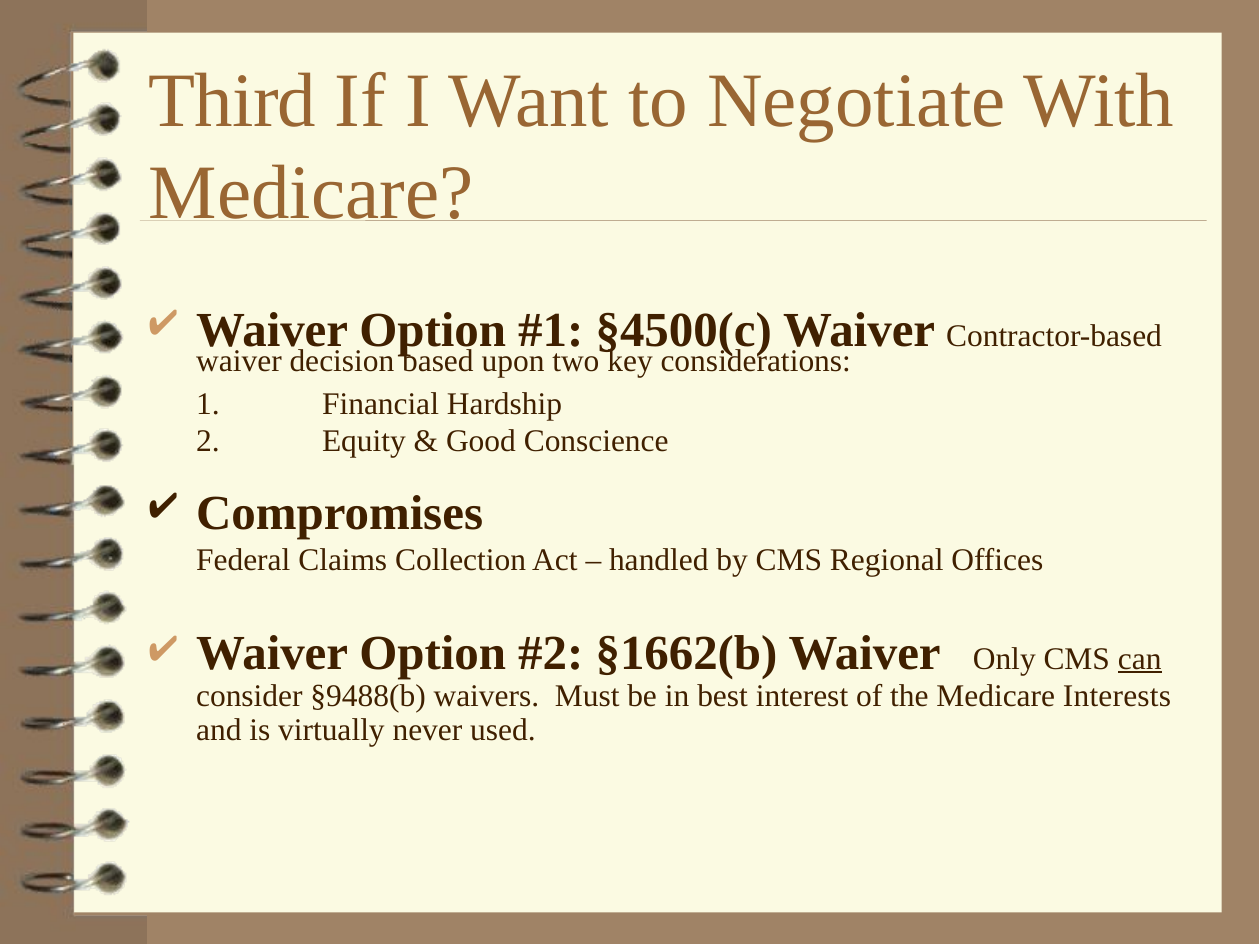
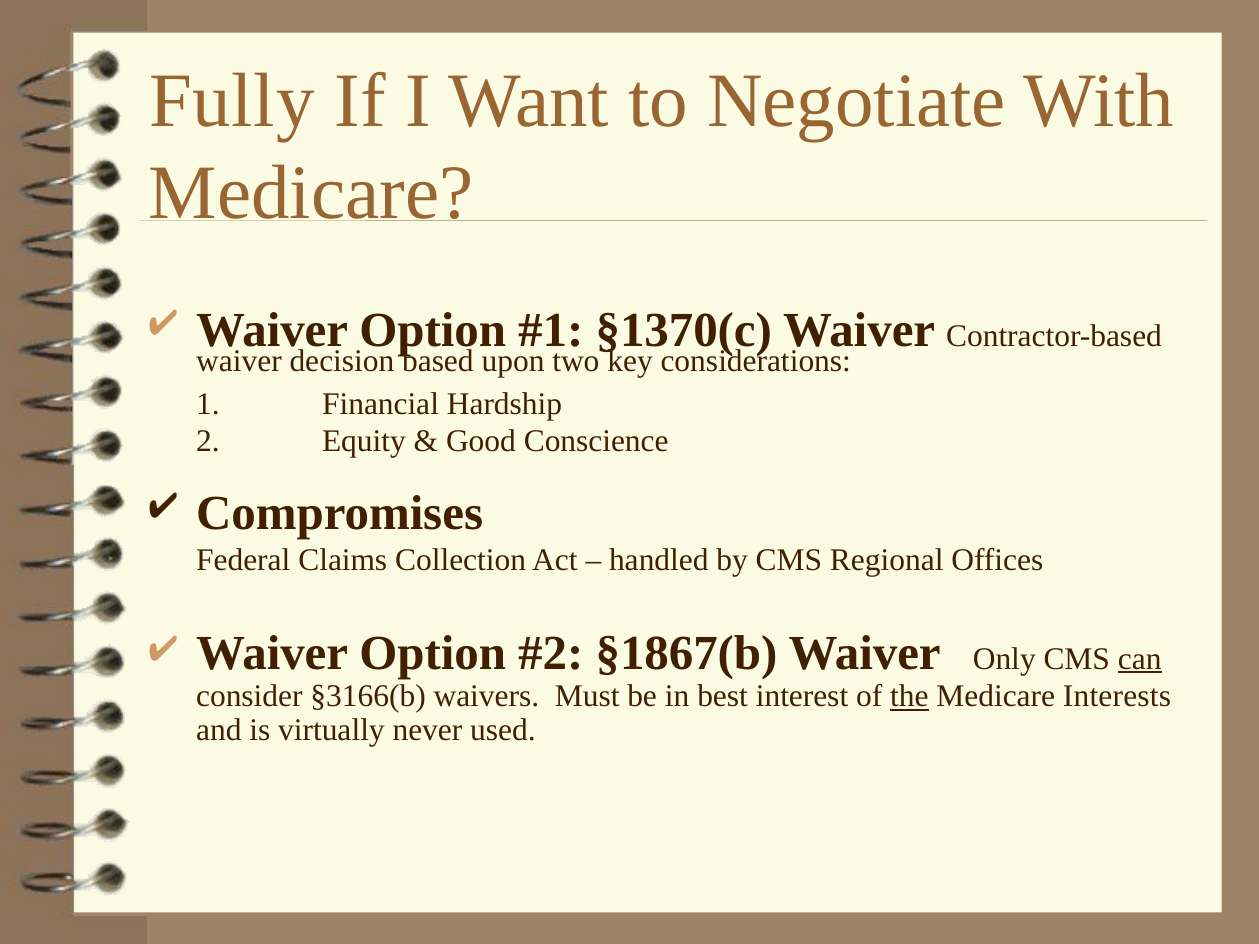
Third: Third -> Fully (232, 101)
§4500(c: §4500(c -> §1370(c (684, 330)
§1662(b: §1662(b -> §1867(b (687, 653)
§9488(b: §9488(b -> §3166(b (368, 697)
the underline: none -> present (909, 697)
